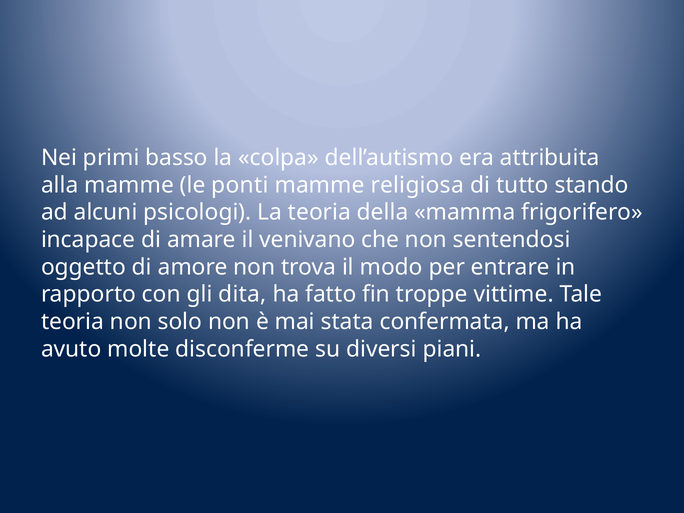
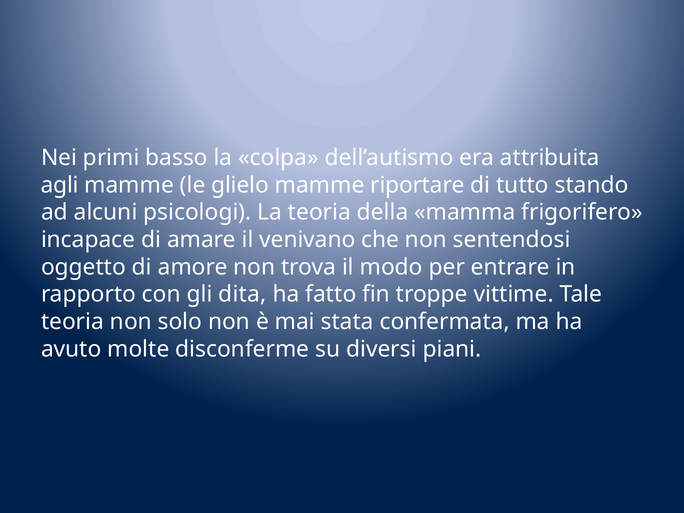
alla: alla -> agli (60, 185)
ponti: ponti -> glielo (240, 185)
religiosa: religiosa -> riportare (417, 185)
